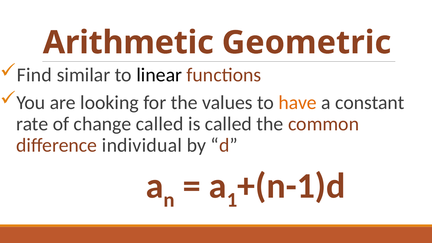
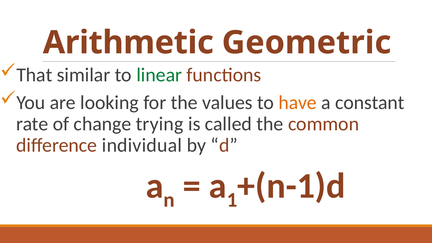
Find: Find -> That (34, 75)
linear colour: black -> green (159, 75)
change called: called -> trying (160, 124)
